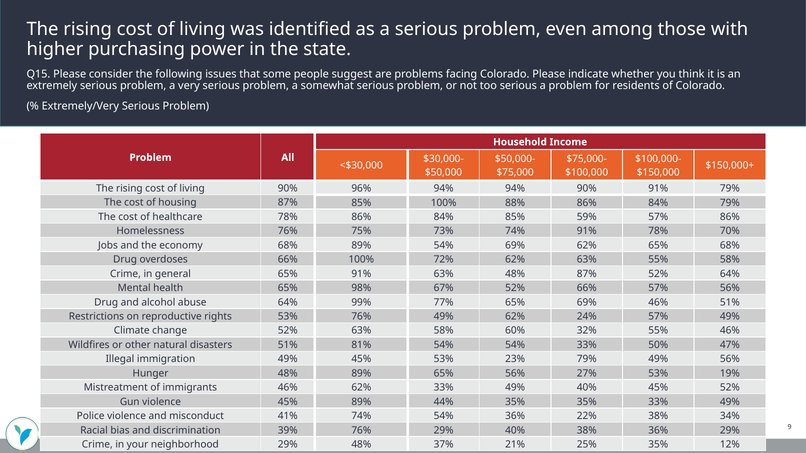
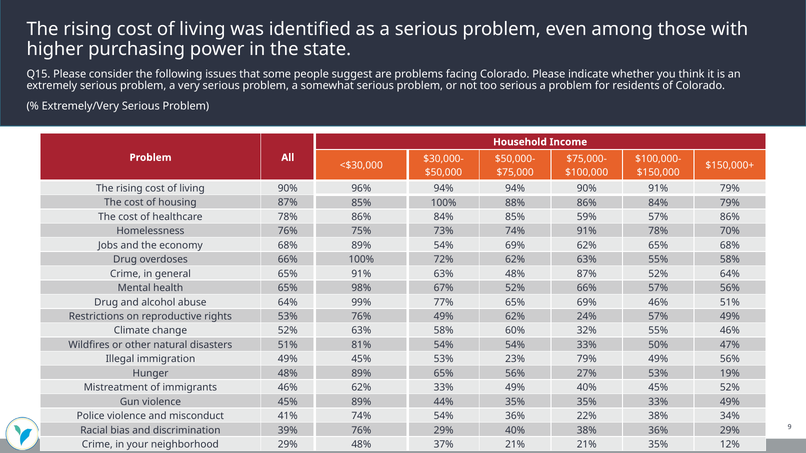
21% 25%: 25% -> 21% (587, 445)
